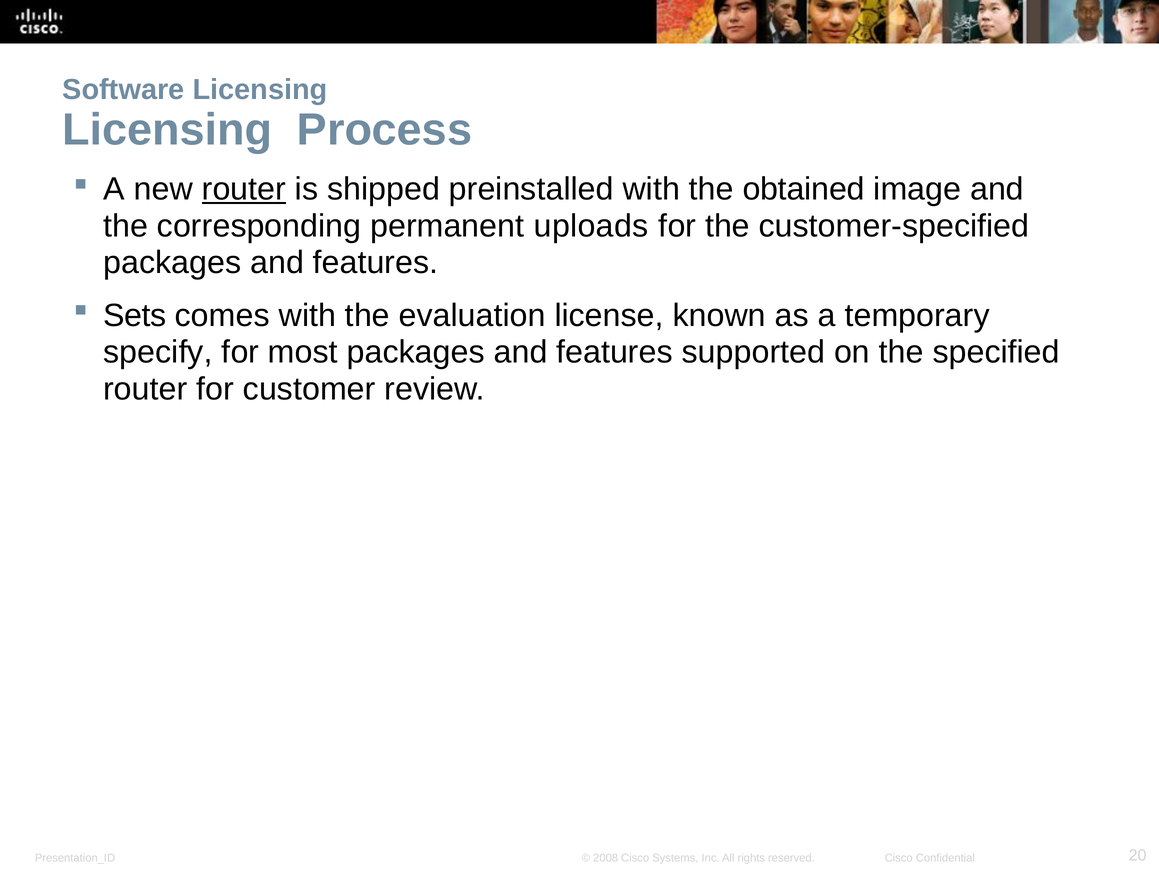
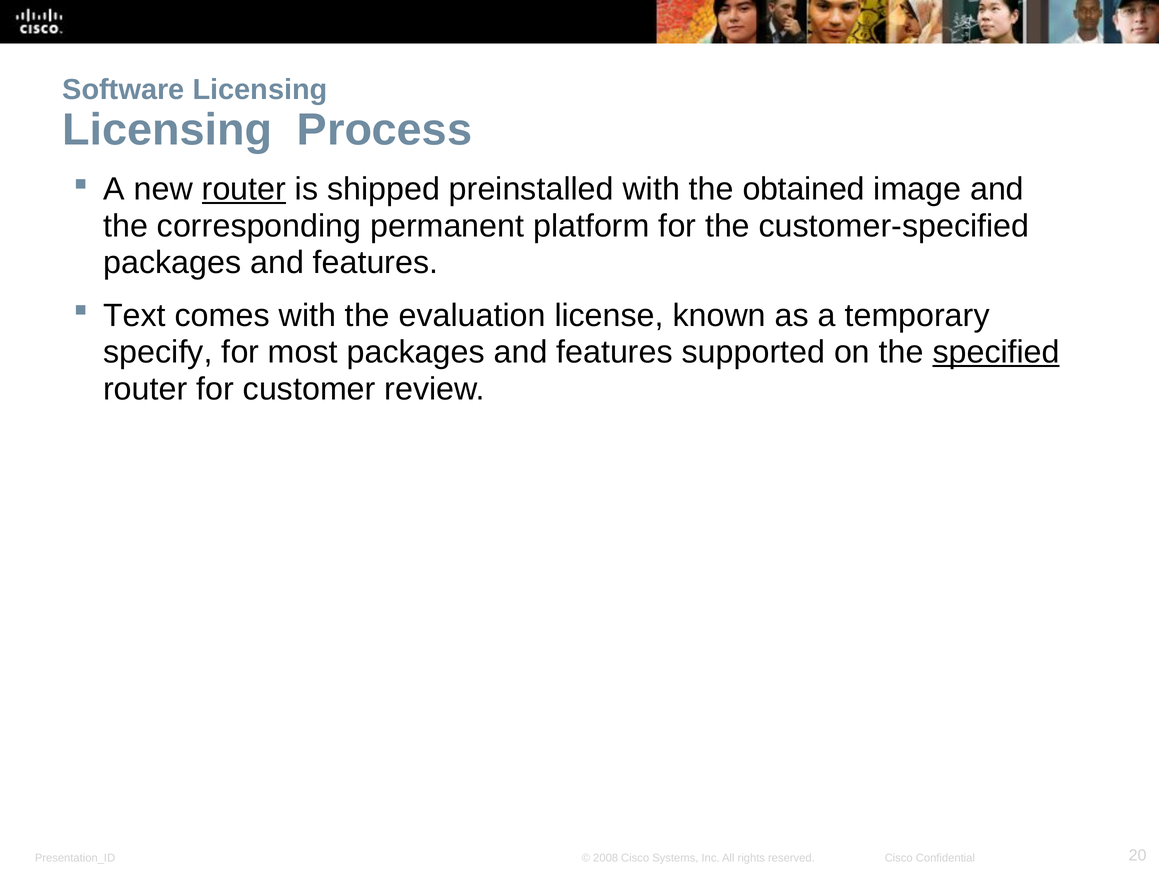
uploads: uploads -> platform (591, 226)
Sets: Sets -> Text (135, 316)
specified underline: none -> present (996, 352)
